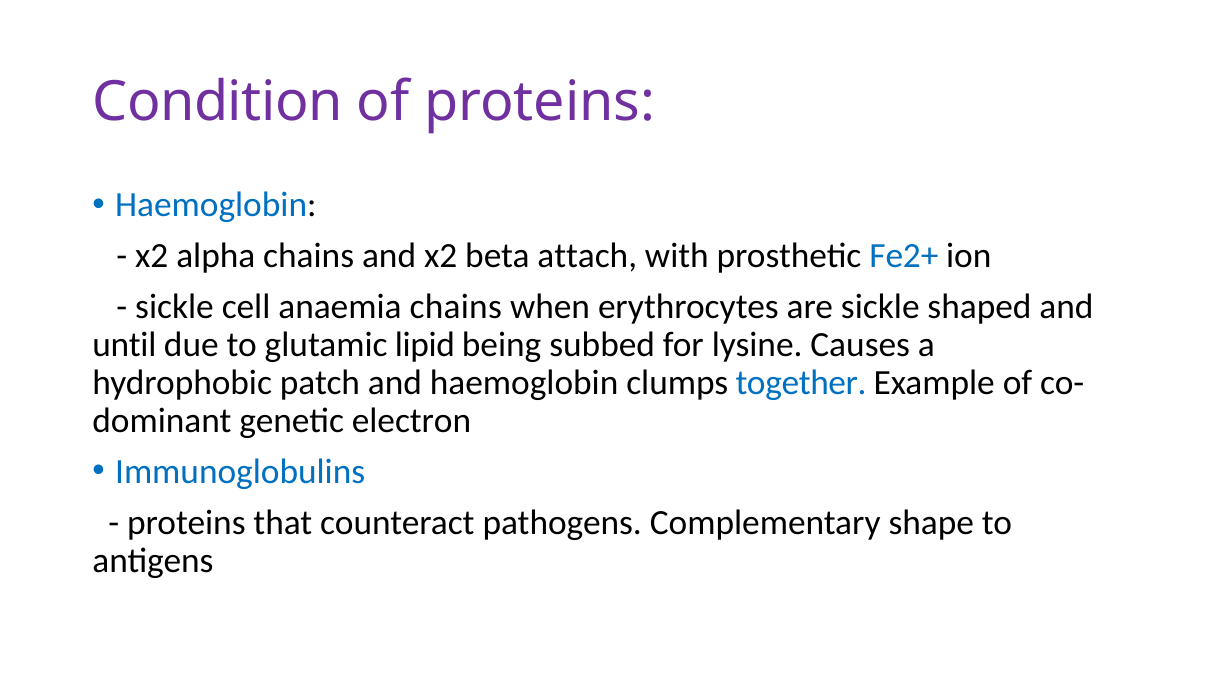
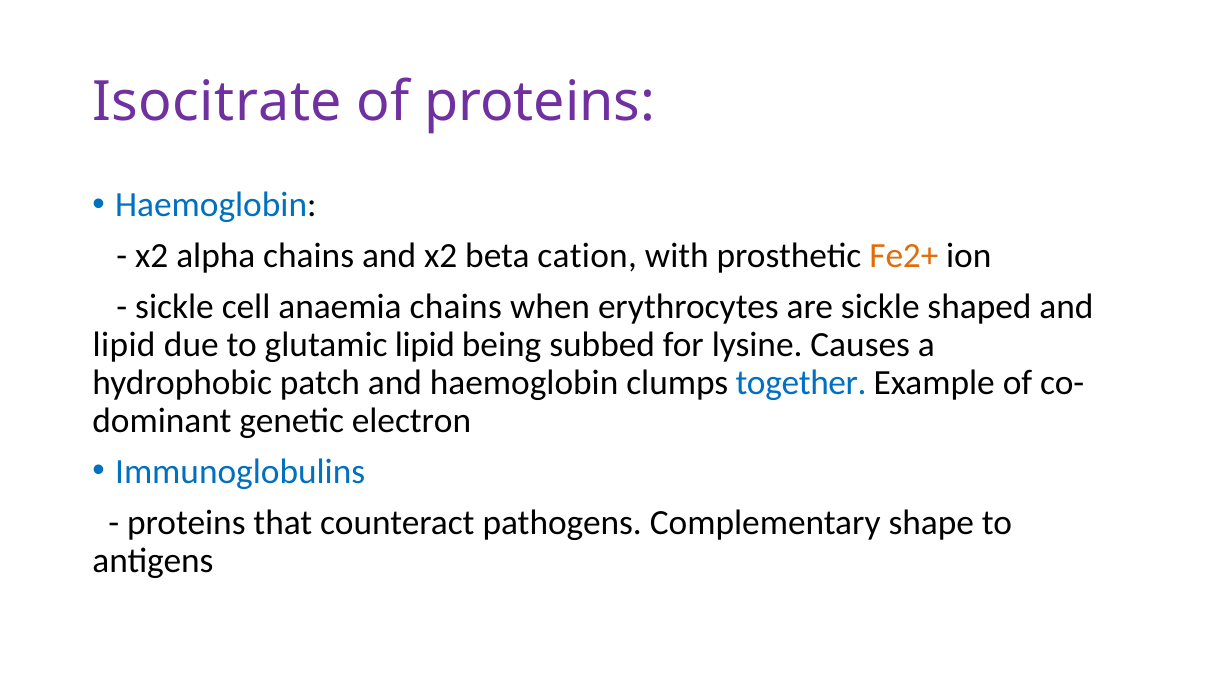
Condition: Condition -> Isocitrate (217, 102)
attach: attach -> cation (587, 256)
Fe2+ colour: blue -> orange (904, 256)
until: until -> lipid (124, 345)
